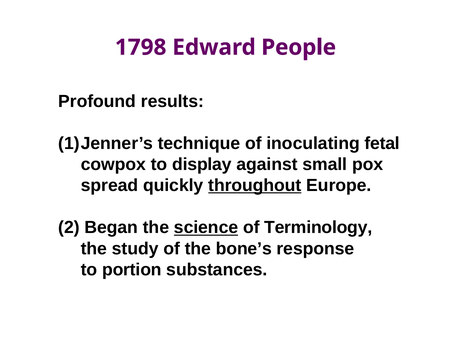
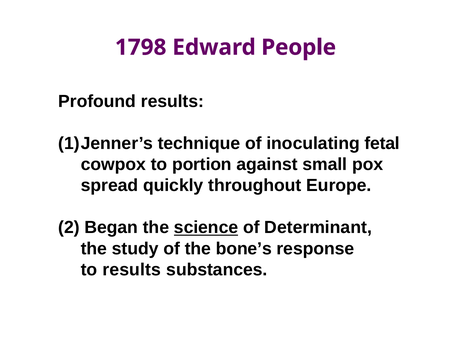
display: display -> portion (202, 165)
throughout underline: present -> none (255, 186)
Terminology: Terminology -> Determinant (318, 228)
to portion: portion -> results (132, 270)
